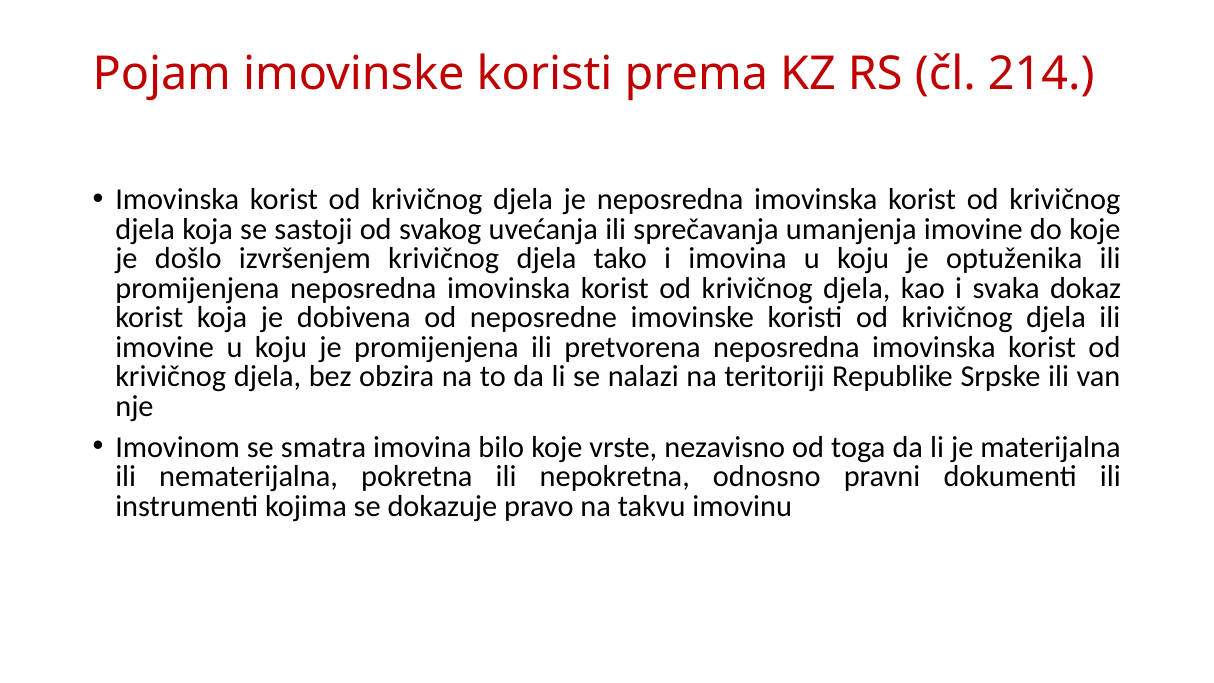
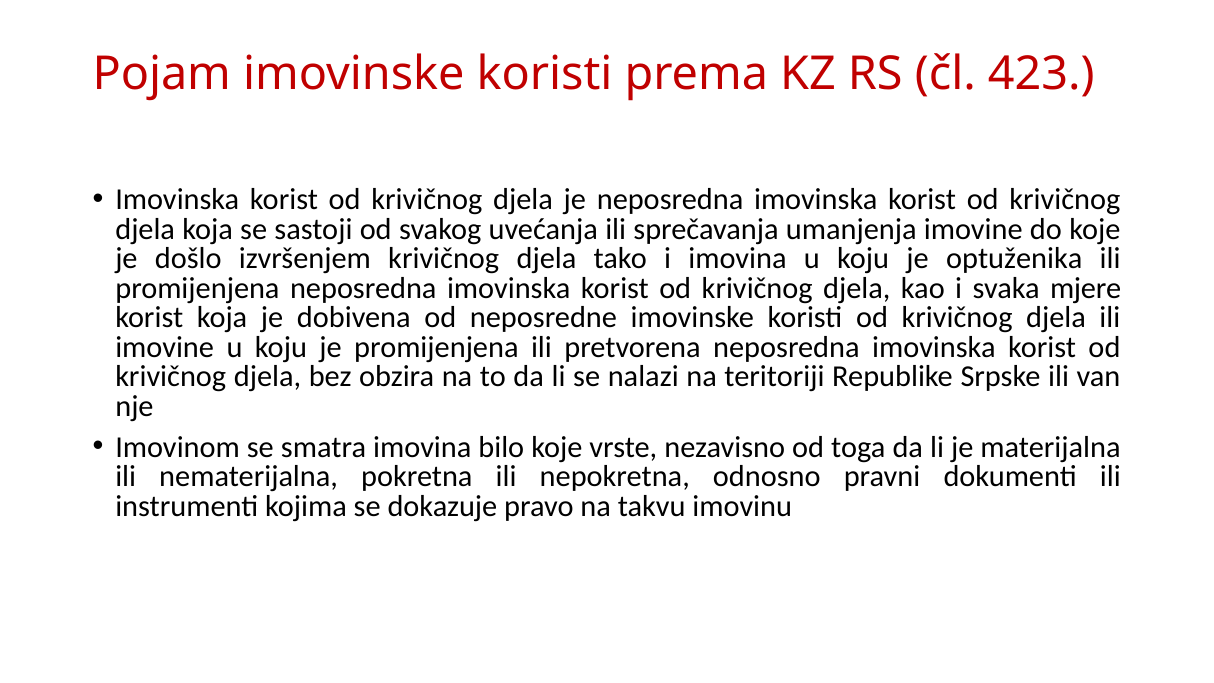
214: 214 -> 423 (1041, 74)
dokaz: dokaz -> mjere (1086, 288)
